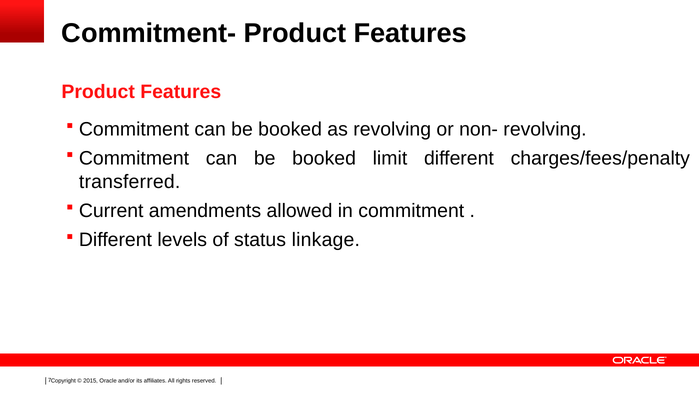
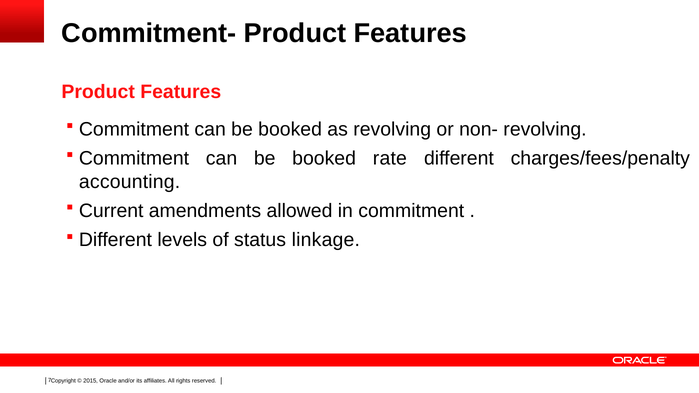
limit: limit -> rate (390, 159)
transferred: transferred -> accounting (130, 182)
